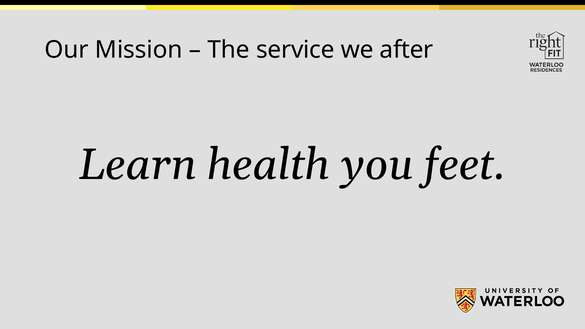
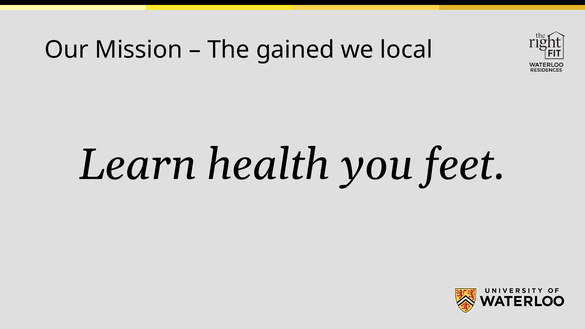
service: service -> gained (295, 50)
after: after -> local (406, 50)
